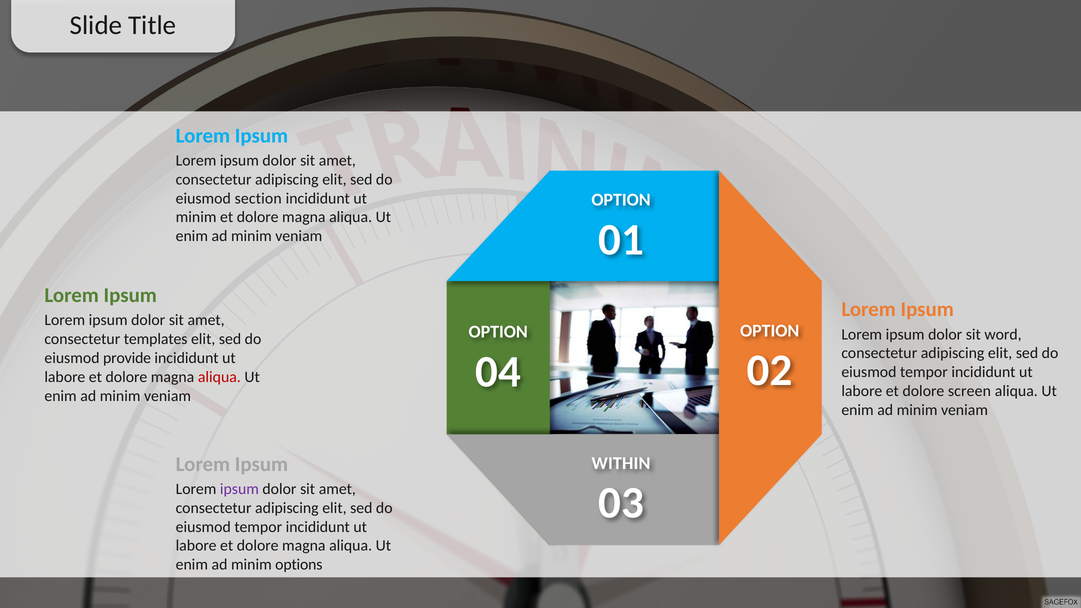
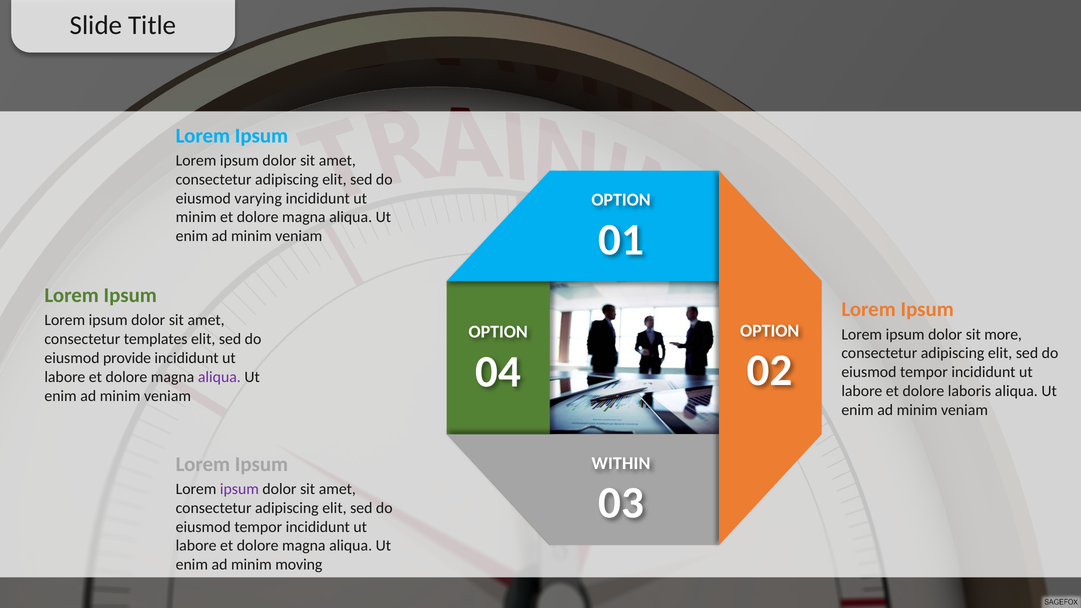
section: section -> varying (258, 198)
word: word -> more (1003, 334)
aliqua colour: red -> purple (219, 377)
screen: screen -> laboris (969, 391)
options: options -> moving (299, 565)
